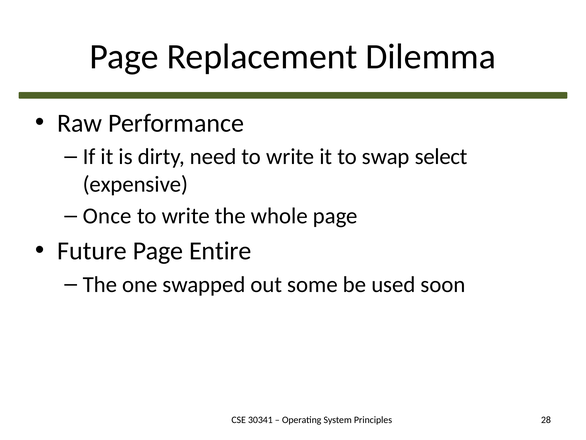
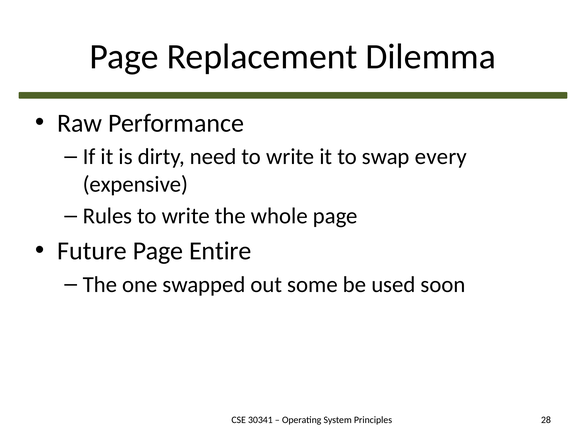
select: select -> every (441, 157)
Once: Once -> Rules (107, 216)
